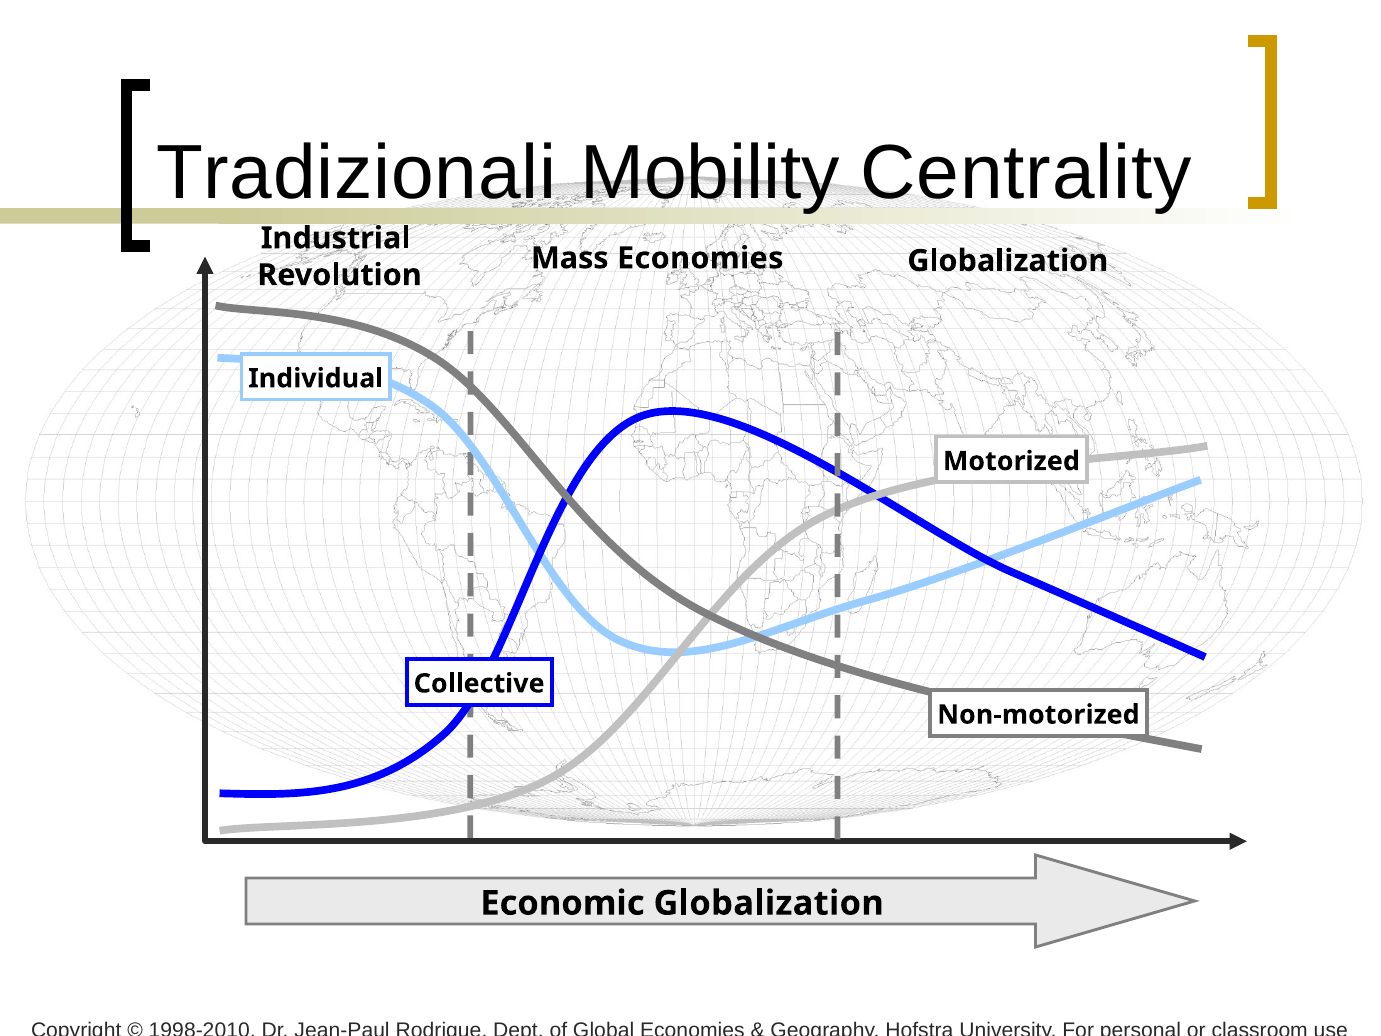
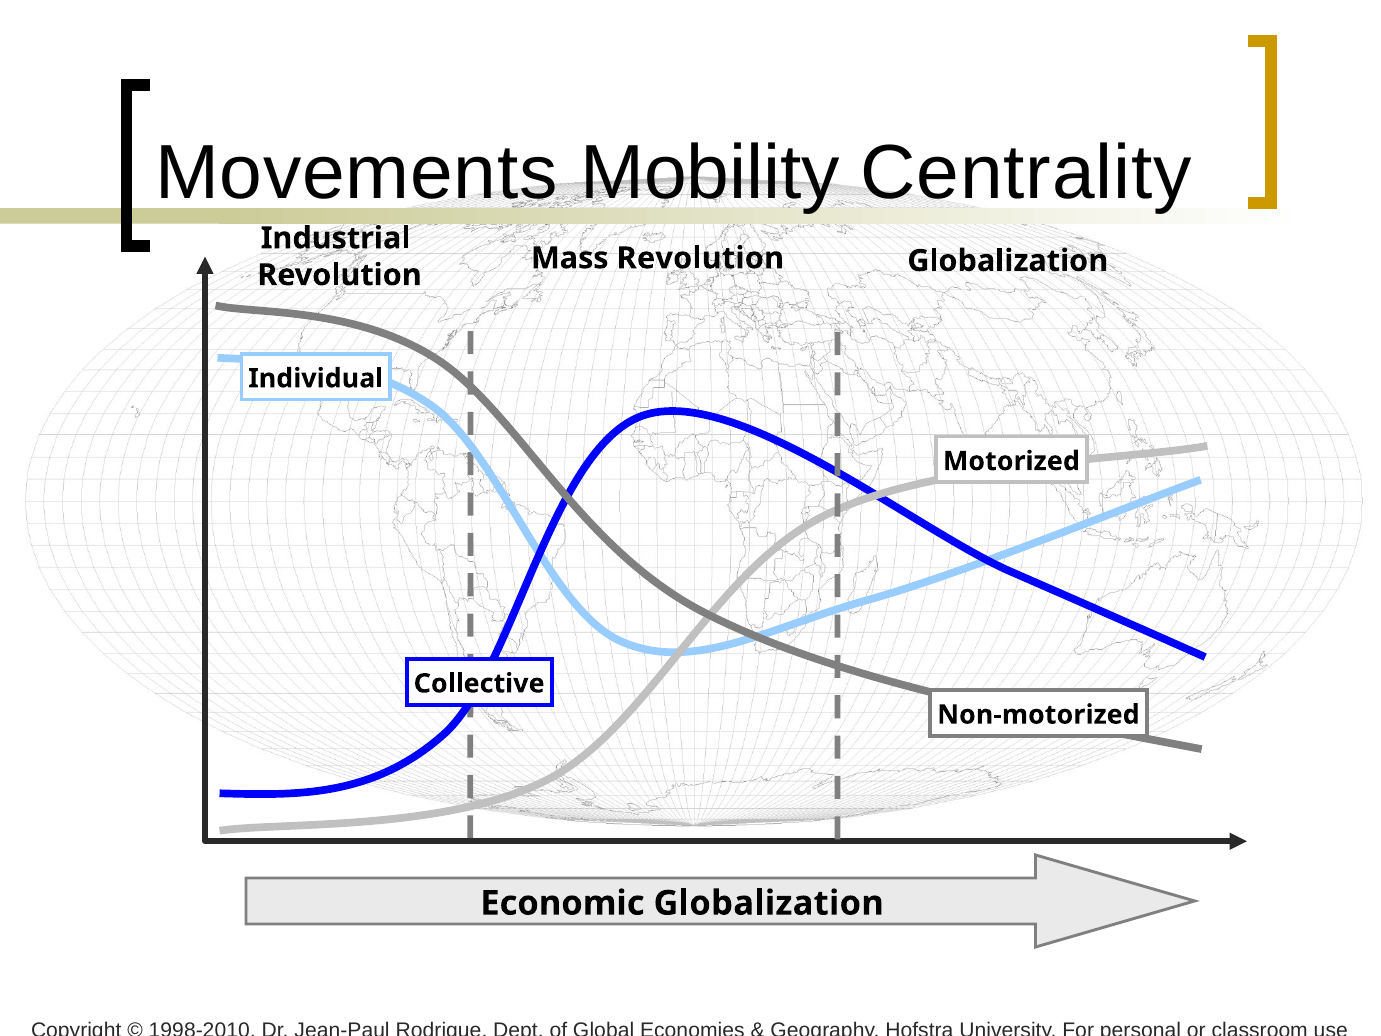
Tradizionali: Tradizionali -> Movements (356, 174)
Mass Economies: Economies -> Revolution (700, 258)
